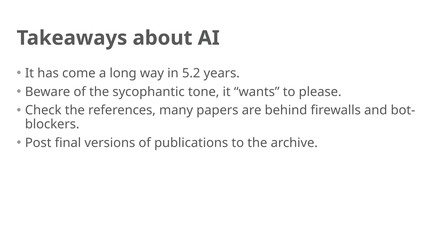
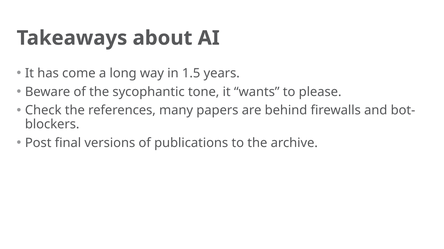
5.2: 5.2 -> 1.5 (191, 73)
